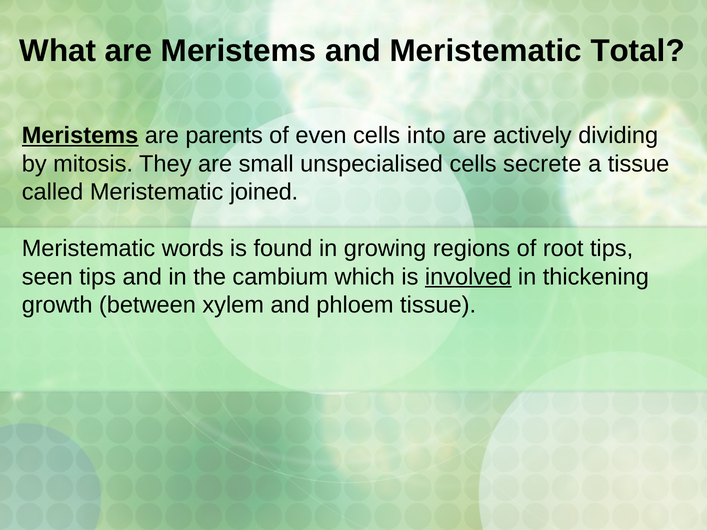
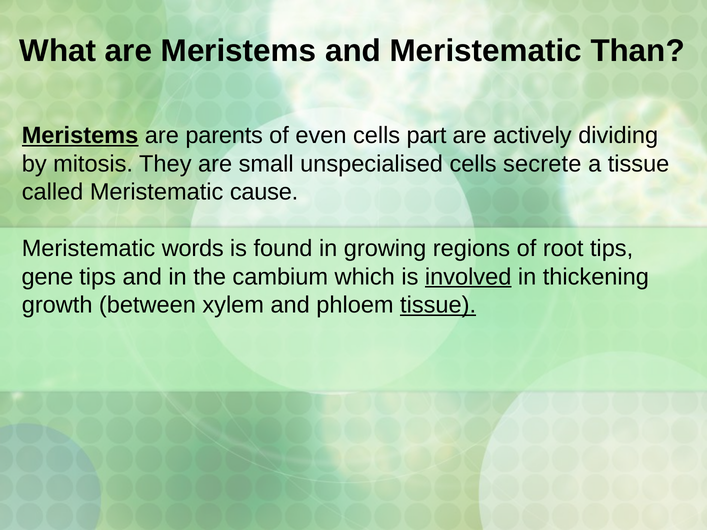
Total: Total -> Than (638, 51)
into: into -> part (426, 136)
joined: joined -> cause (264, 192)
seen: seen -> gene (47, 277)
tissue underline: none -> present (438, 305)
